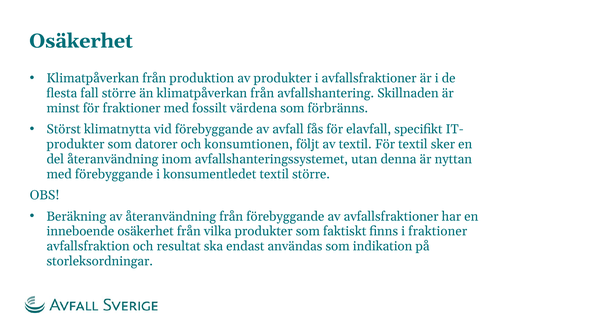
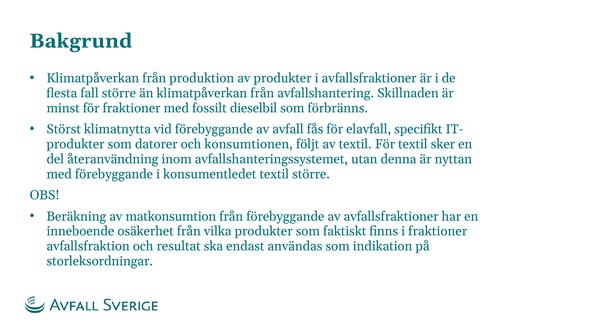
Osäkerhet: Osäkerhet -> Bakgrund (81, 41)
värdena: värdena -> dieselbil (254, 108)
av återanvändning: återanvändning -> matkonsumtion (171, 216)
